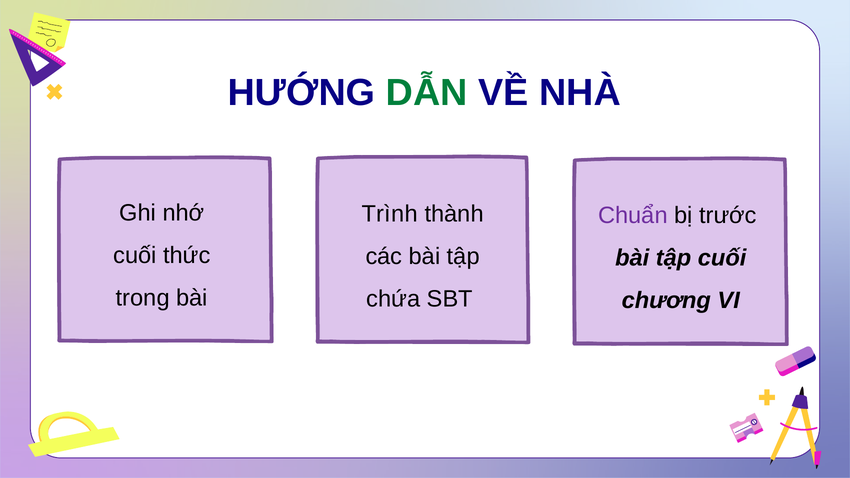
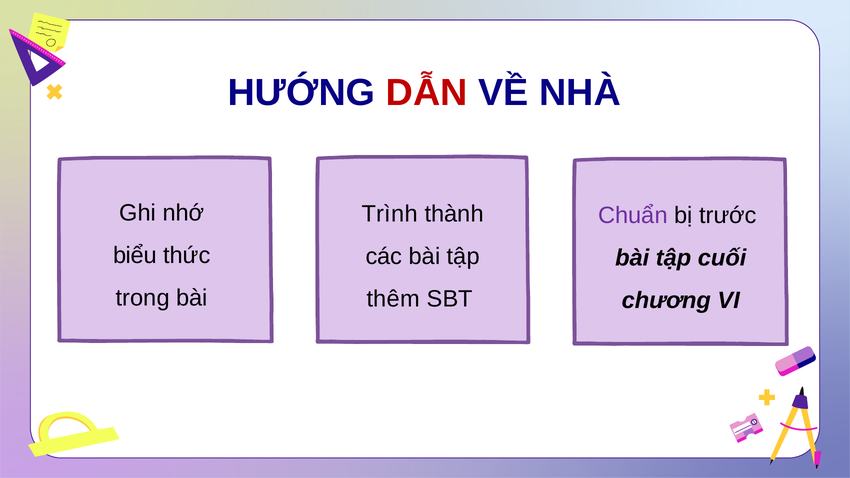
DẪN colour: green -> red (427, 93)
cuối: cuối -> biểu (135, 256)
chứa: chứa -> thêm (393, 299)
